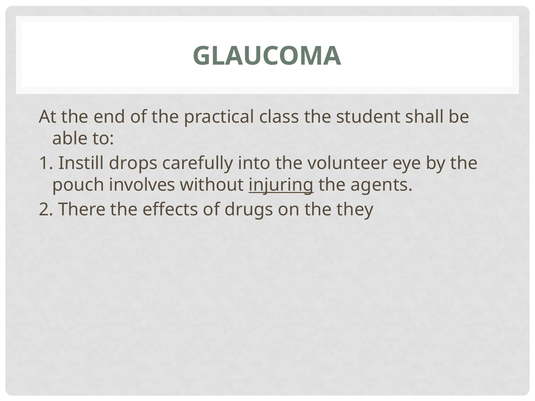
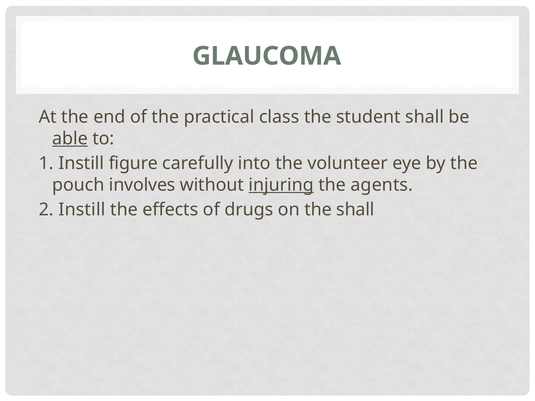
able underline: none -> present (70, 139)
drops: drops -> figure (133, 164)
2 There: There -> Instill (82, 210)
the they: they -> shall (355, 210)
